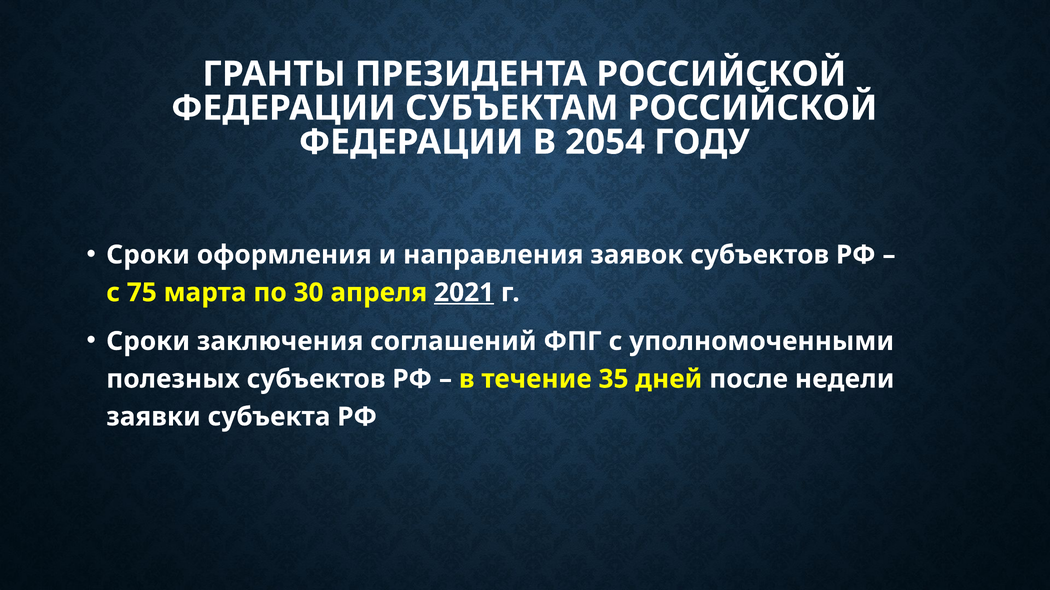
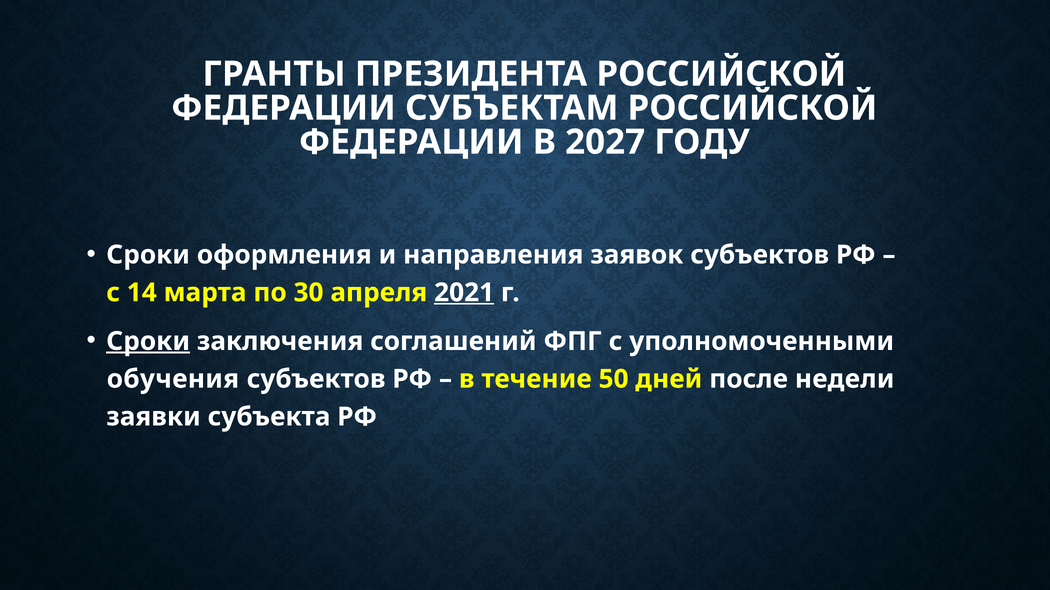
2054: 2054 -> 2027 (605, 142)
75: 75 -> 14 (142, 293)
Сроки underline: none -> present (148, 342)
полезных: полезных -> обучения (173, 379)
35: 35 -> 50 (614, 379)
